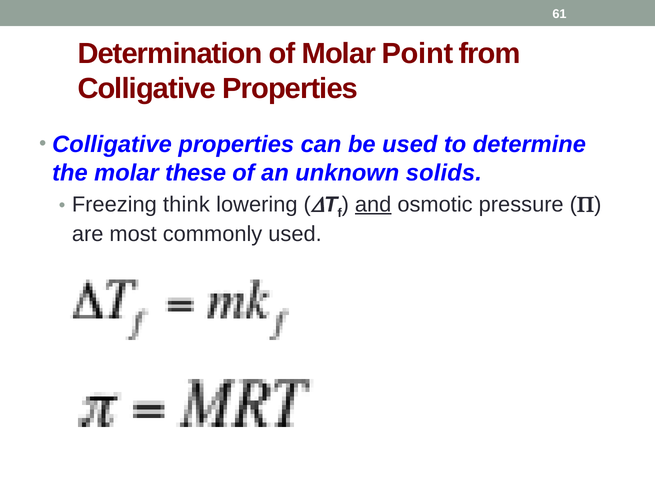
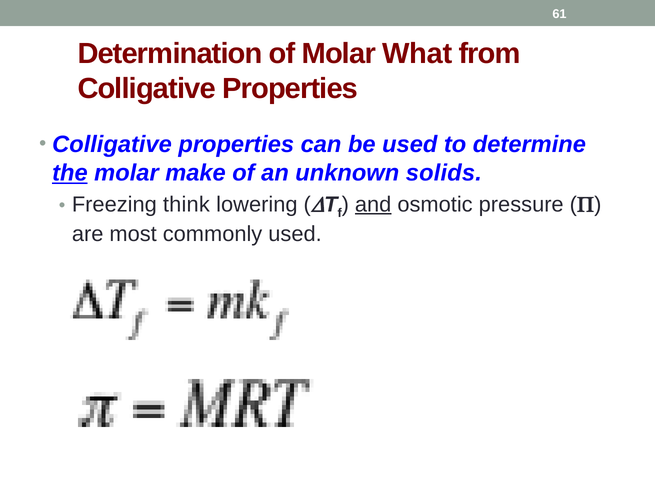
Point: Point -> What (417, 54)
the underline: none -> present (70, 173)
these: these -> make (196, 173)
